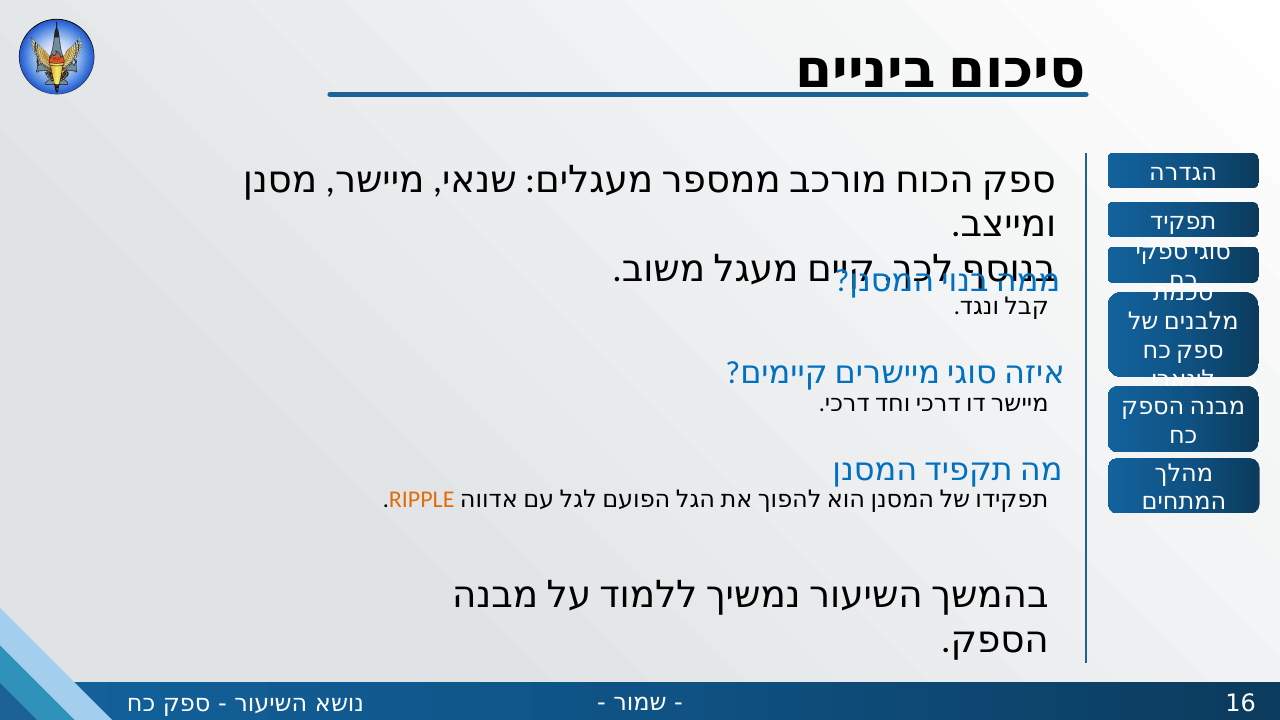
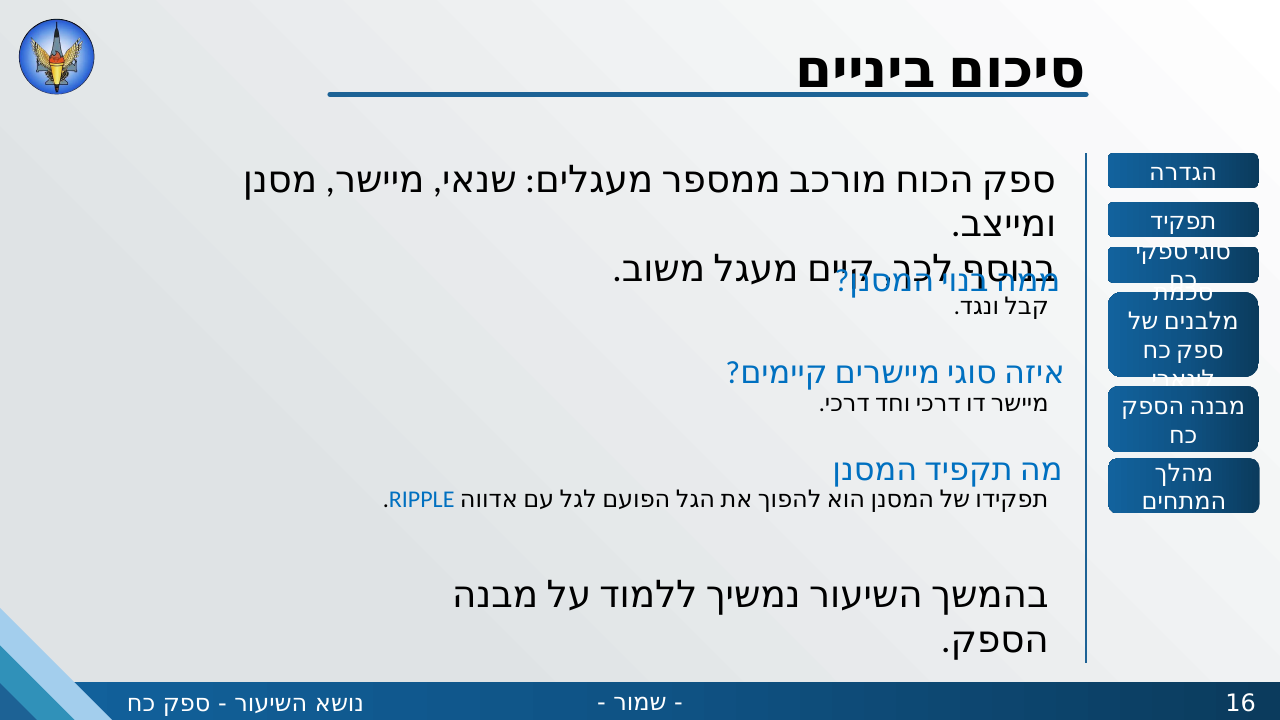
RIPPLE colour: orange -> blue (422, 500)
